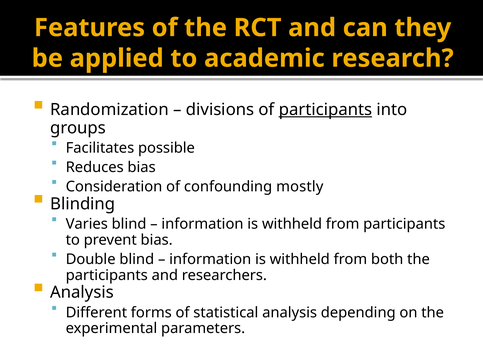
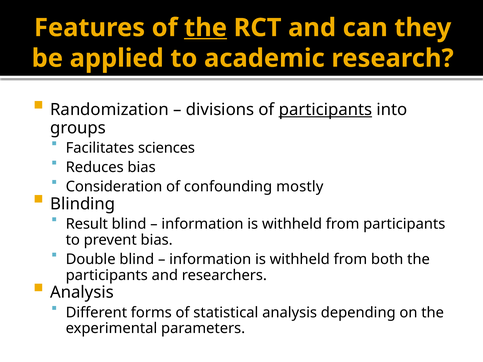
the underline: none -> present (206, 28)
possible: possible -> sciences (167, 148)
Varies: Varies -> Result (87, 224)
